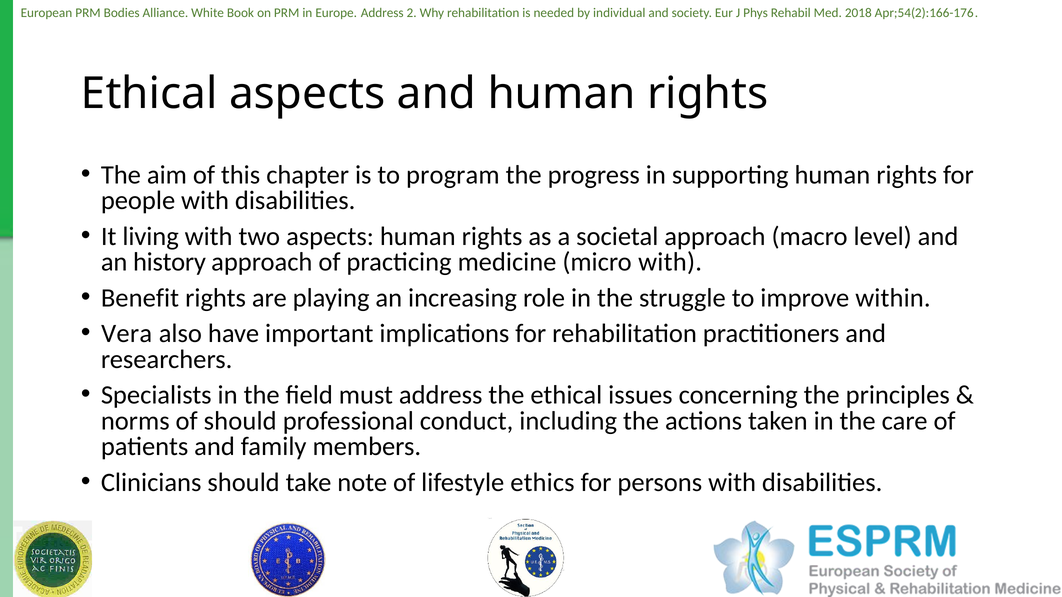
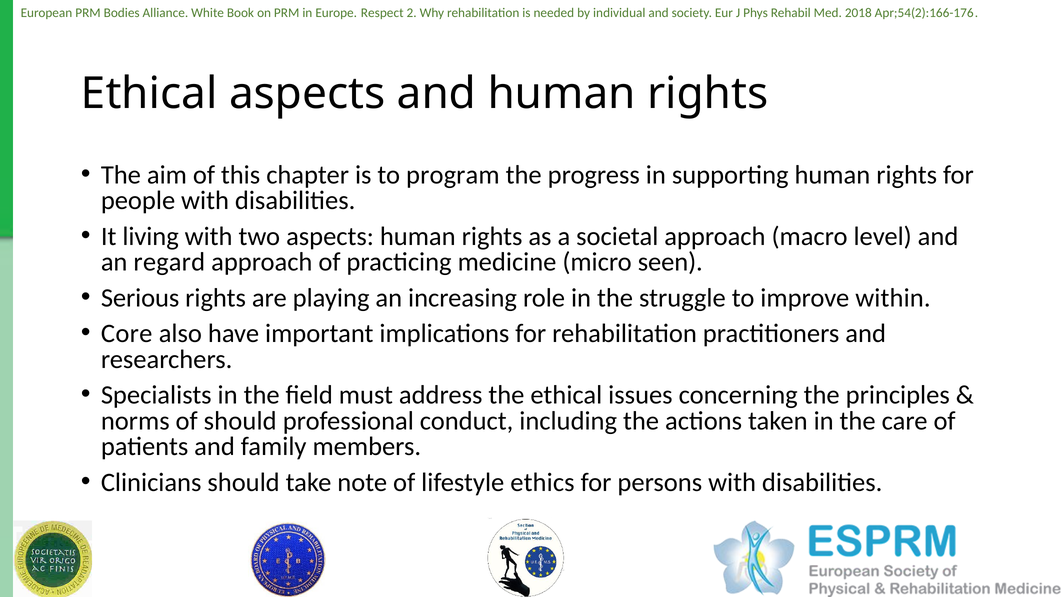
Address: Address -> Respect (382, 13)
history: history -> regard (169, 262)
micro with: with -> seen (670, 262)
Benefit: Benefit -> Serious (140, 298)
Vera: Vera -> Core (127, 334)
